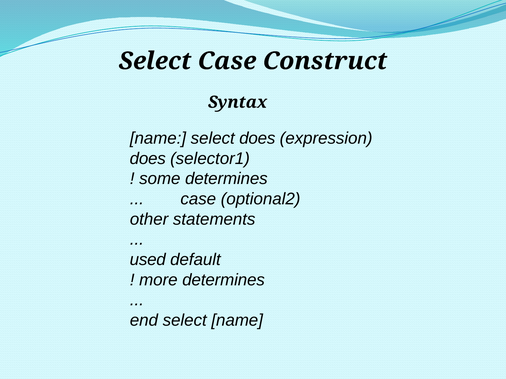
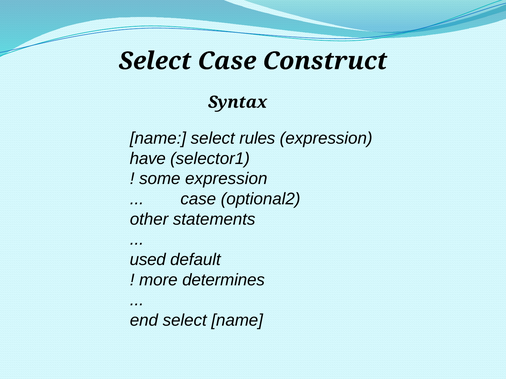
select does: does -> rules (257, 138)
does: does -> have (148, 159)
some determines: determines -> expression (226, 179)
